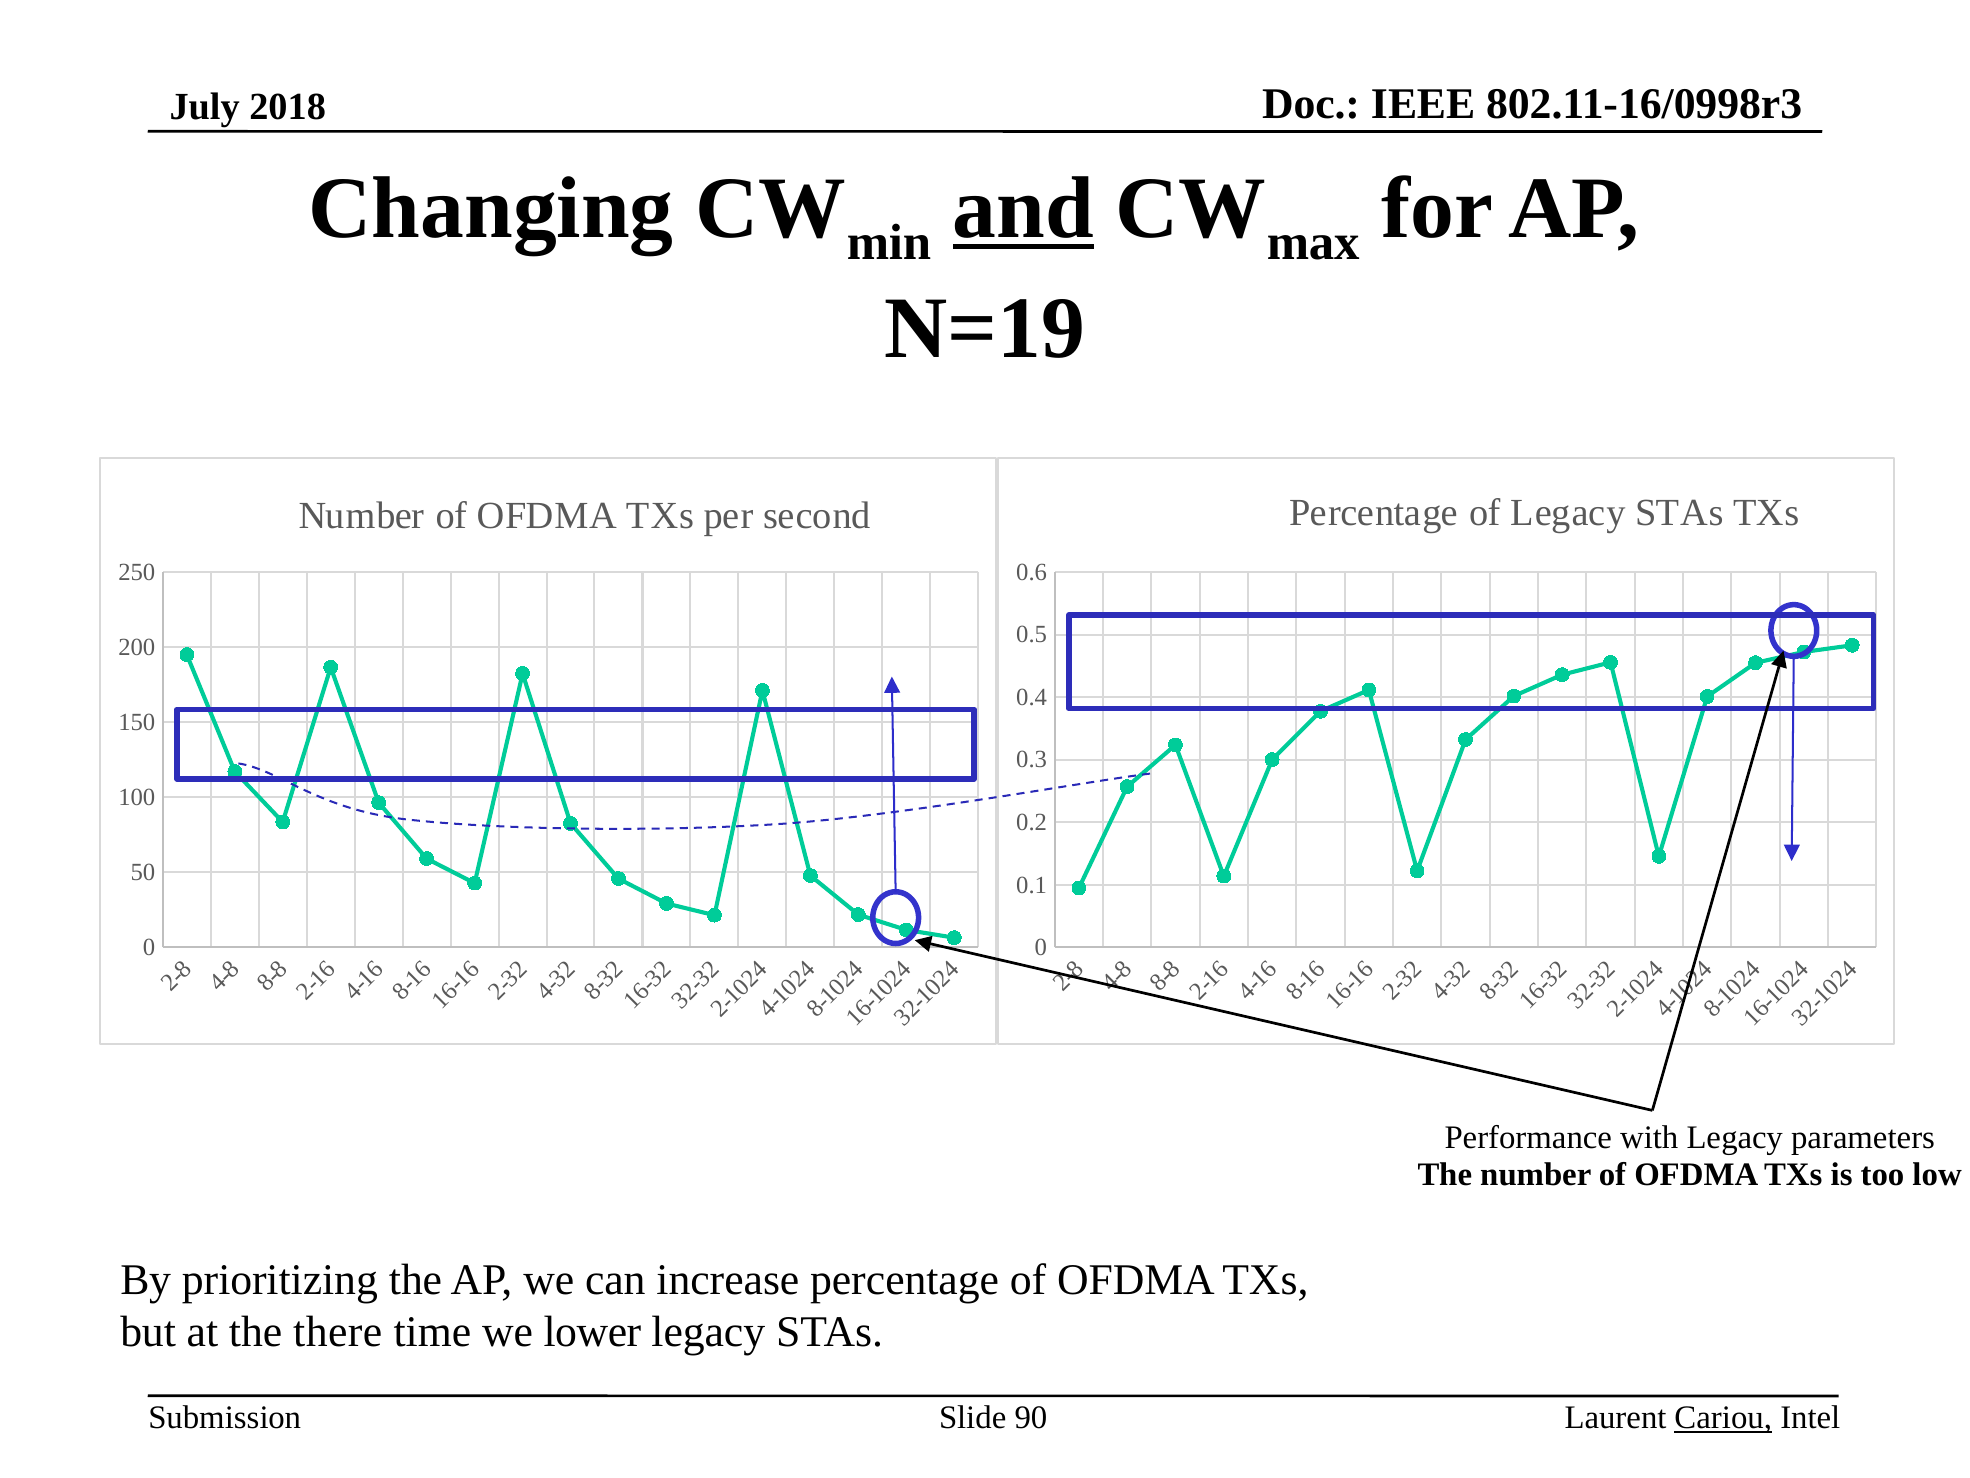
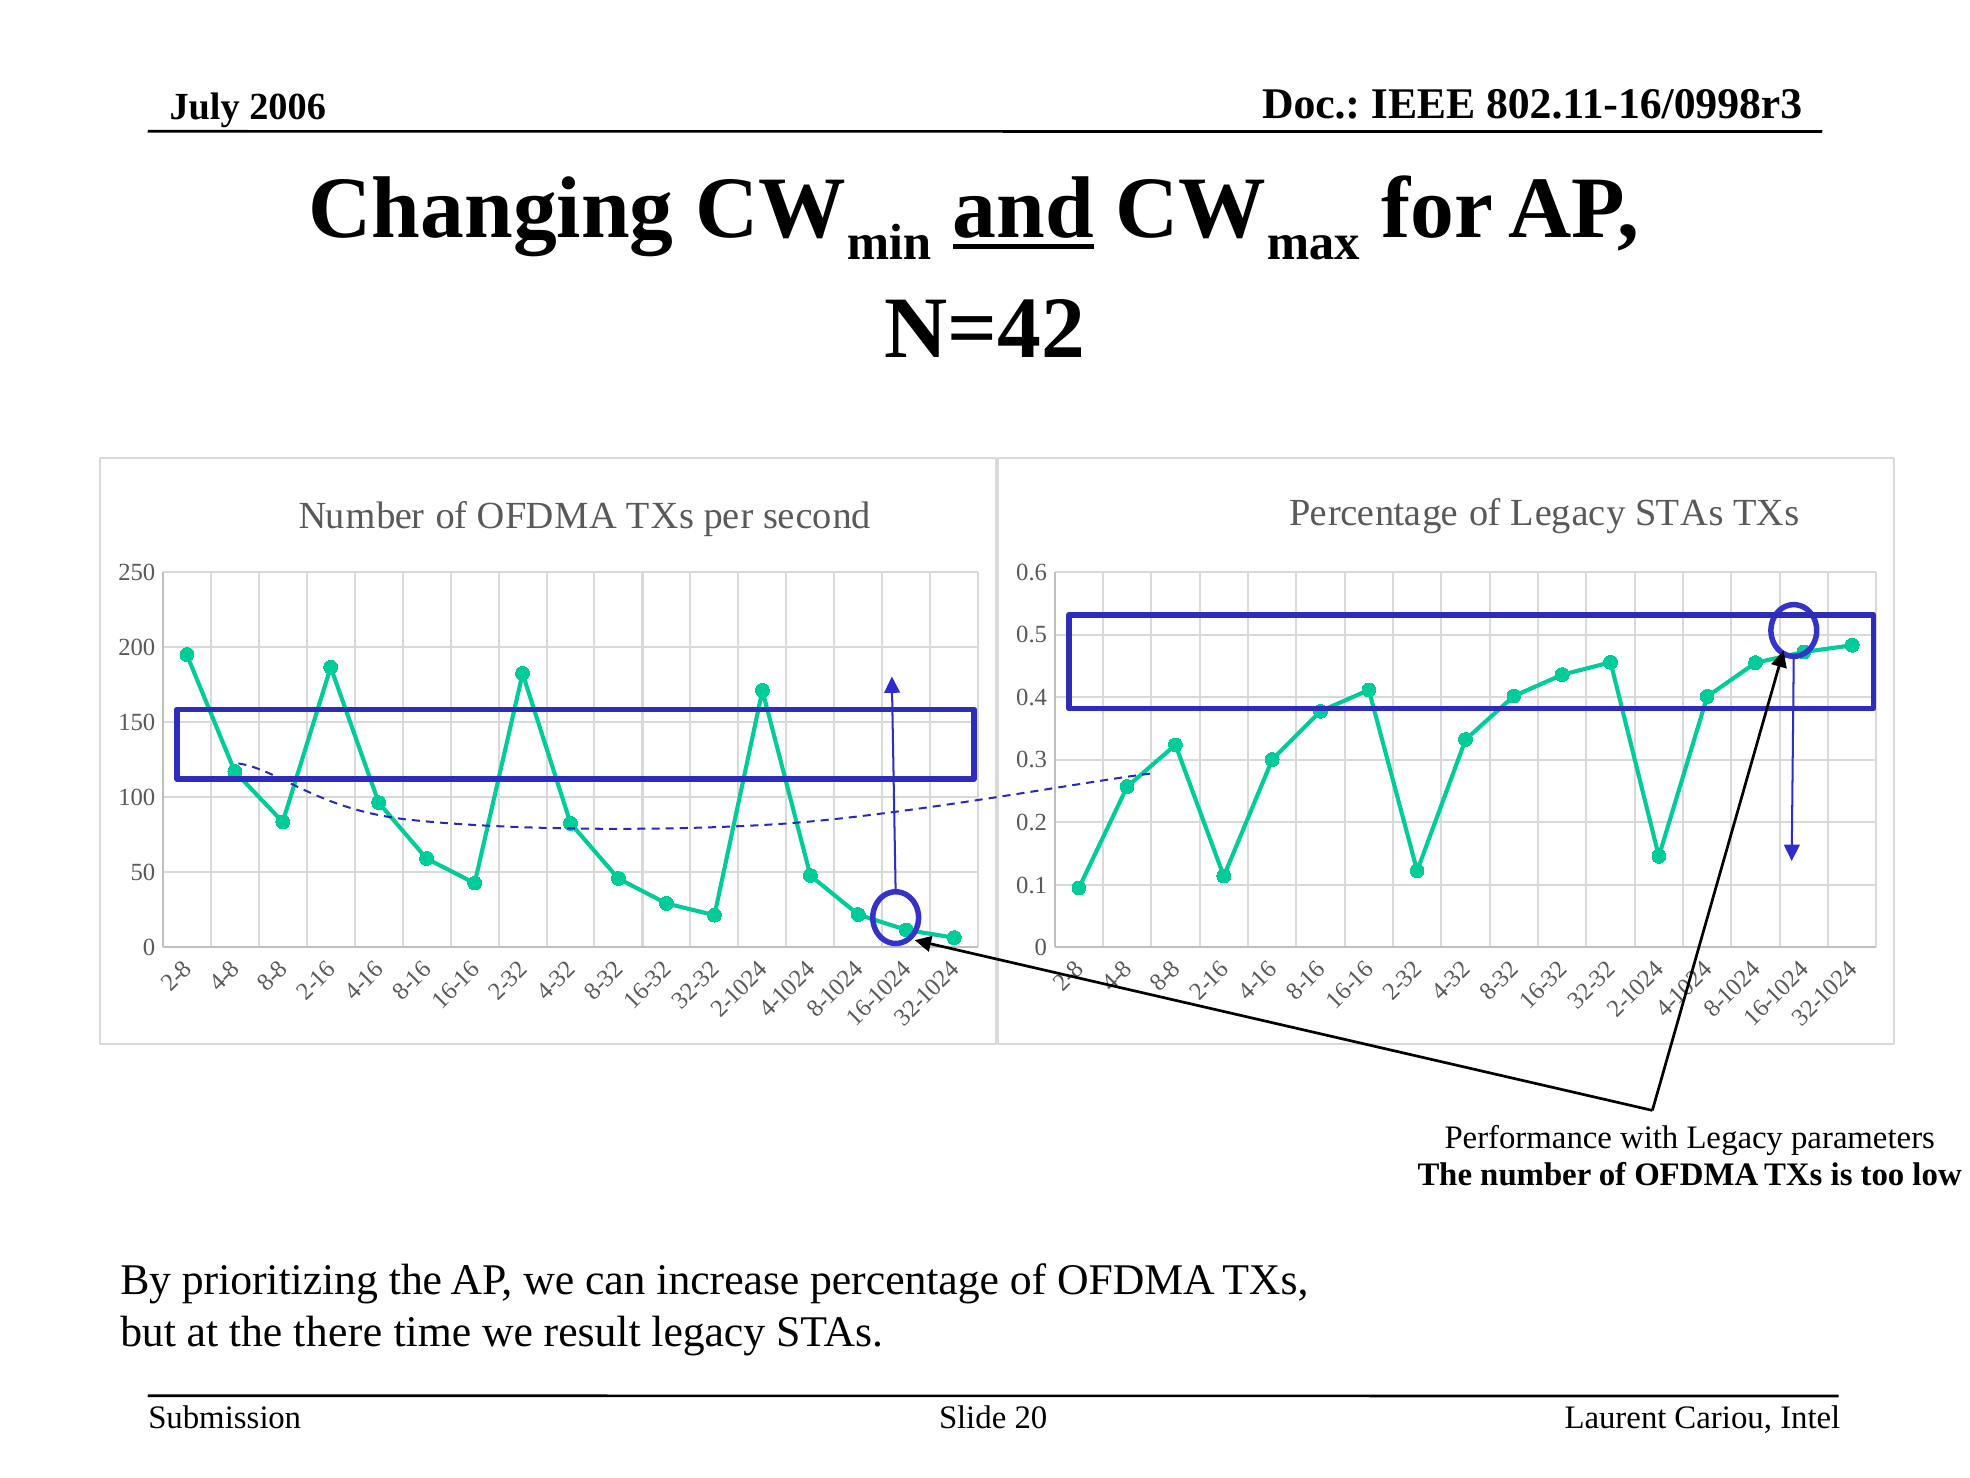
2018: 2018 -> 2006 (288, 107)
N=19: N=19 -> N=42 (985, 328)
lower: lower -> result (592, 1332)
90: 90 -> 20 (1031, 1417)
Cariou underline: present -> none (1723, 1417)
